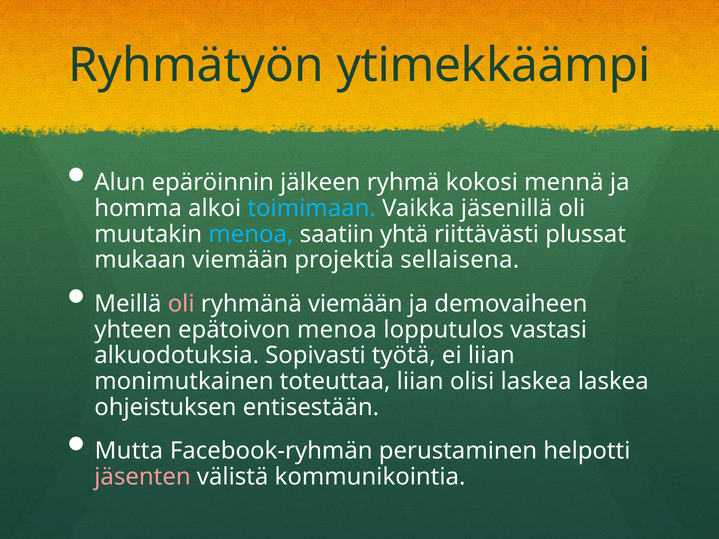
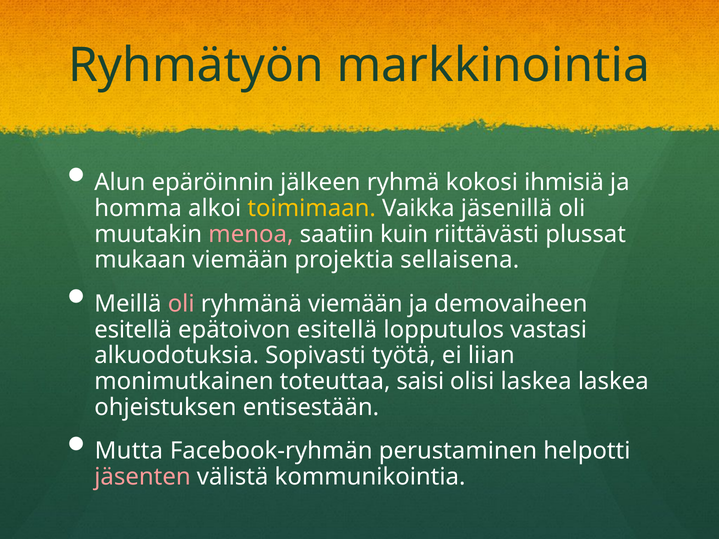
ytimekkäämpi: ytimekkäämpi -> markkinointia (493, 65)
mennä: mennä -> ihmisiä (564, 182)
toimimaan colour: light blue -> yellow (312, 208)
menoa colour: light blue -> pink (251, 234)
yhtä: yhtä -> kuin (404, 234)
yhteen: yhteen -> esitellä (133, 330)
epätoivon menoa: menoa -> esitellä (337, 330)
toteuttaa liian: liian -> saisi (420, 382)
